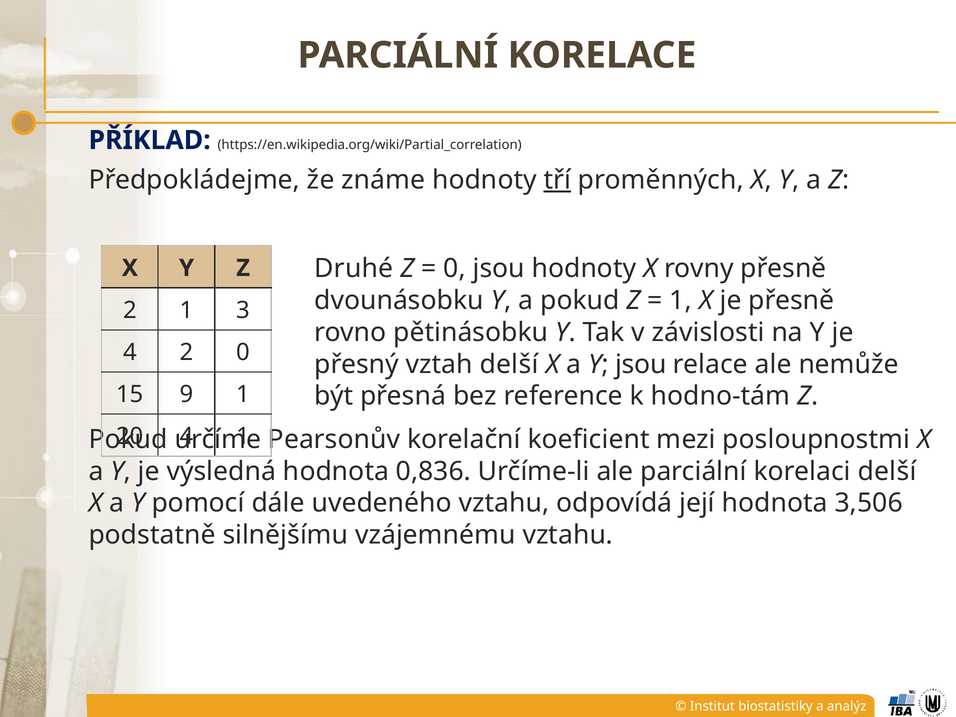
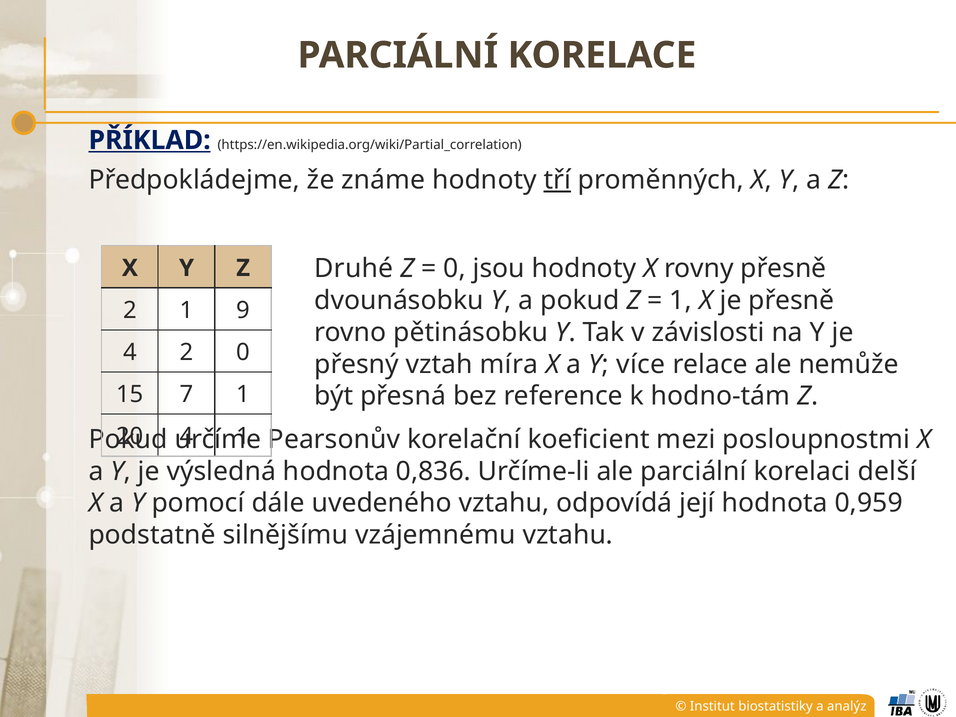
PŘÍKLAD underline: none -> present (150, 140)
3: 3 -> 9 (243, 310)
vztah delší: delší -> míra (509, 364)
Y jsou: jsou -> více (641, 364)
9: 9 -> 7 (187, 394)
3,506: 3,506 -> 0,959 (869, 503)
